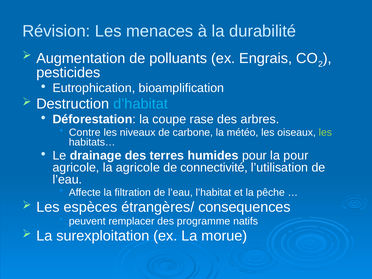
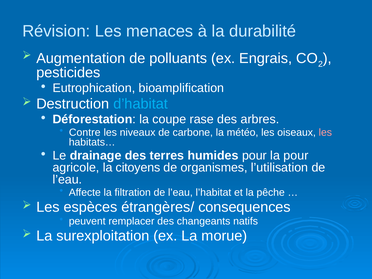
les colour: light green -> pink (325, 132)
la agricole: agricole -> citoyens (138, 168)
connectivité: connectivité -> organismes (214, 168)
programme: programme -> changeants (204, 221)
